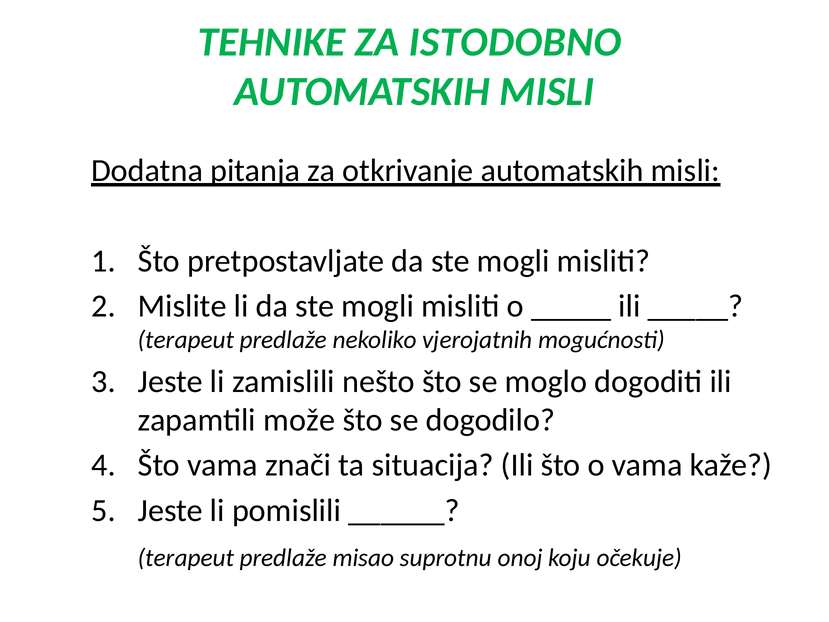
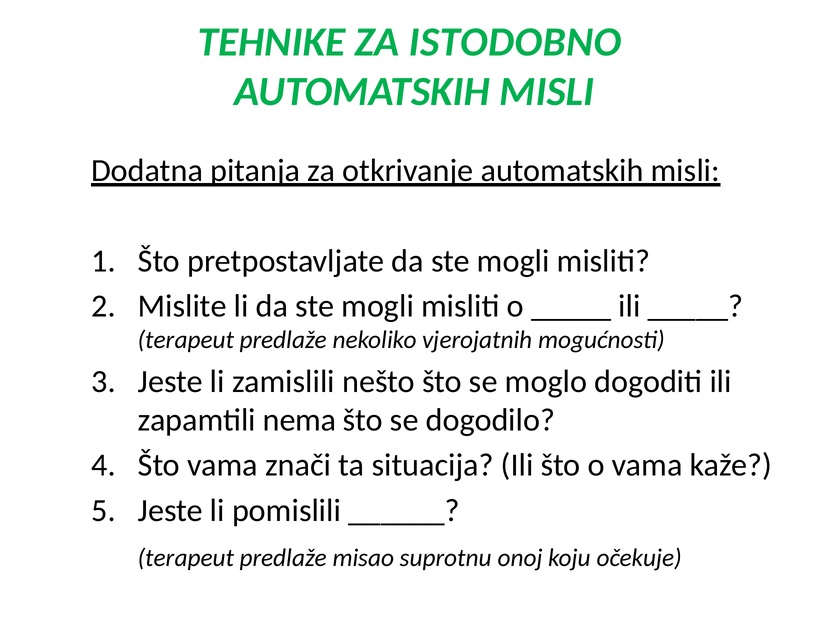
može: može -> nema (300, 420)
